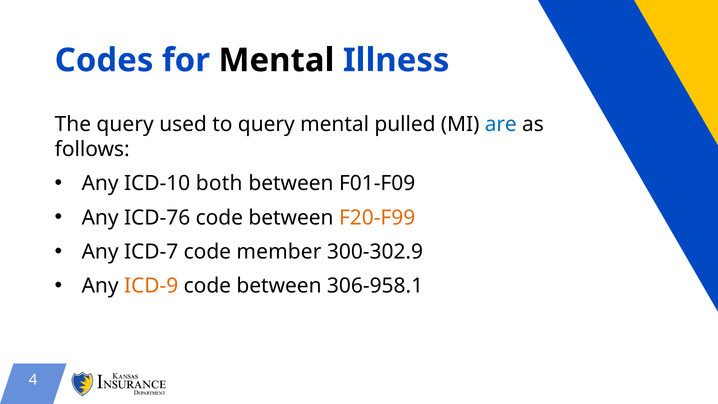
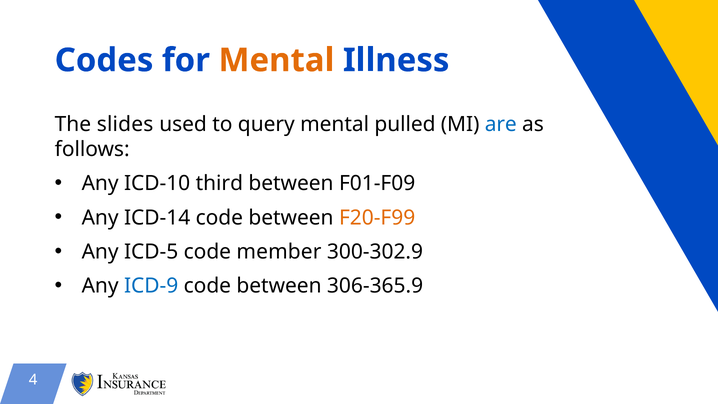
Mental colour: black -> orange (276, 60)
The query: query -> slides (125, 124)
both: both -> third (219, 183)
ICD-76: ICD-76 -> ICD-14 (157, 218)
ICD-7: ICD-7 -> ICD-5 (151, 252)
ICD-9 colour: orange -> blue (151, 286)
306-958.1: 306-958.1 -> 306-365.9 (375, 286)
